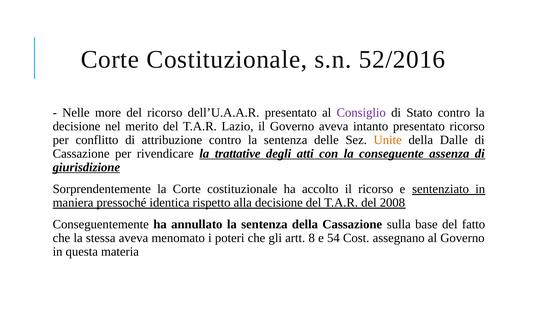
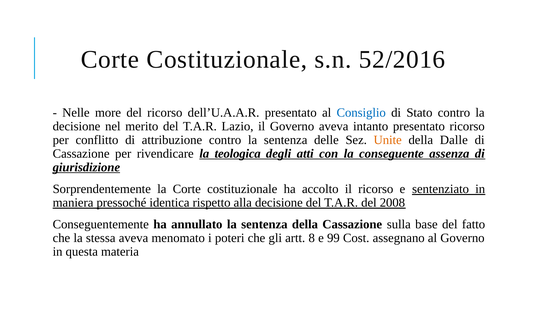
Consiglio colour: purple -> blue (361, 113)
trattative: trattative -> teologica (238, 154)
54: 54 -> 99 (333, 238)
